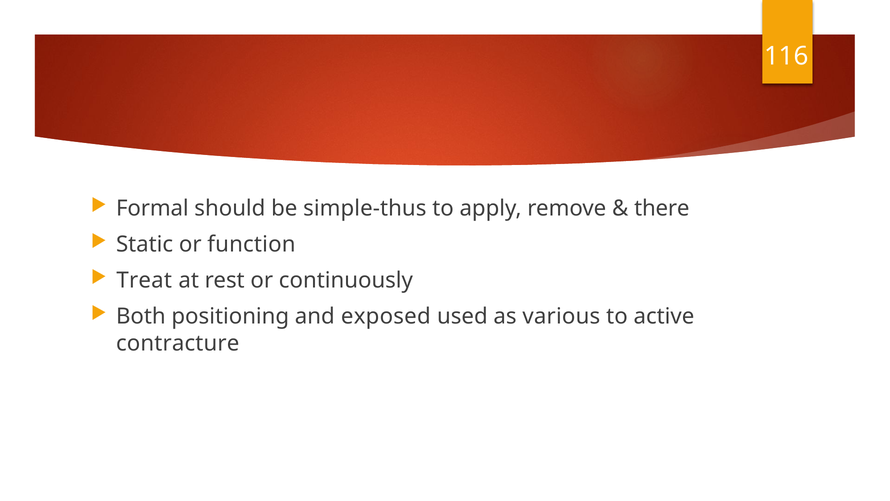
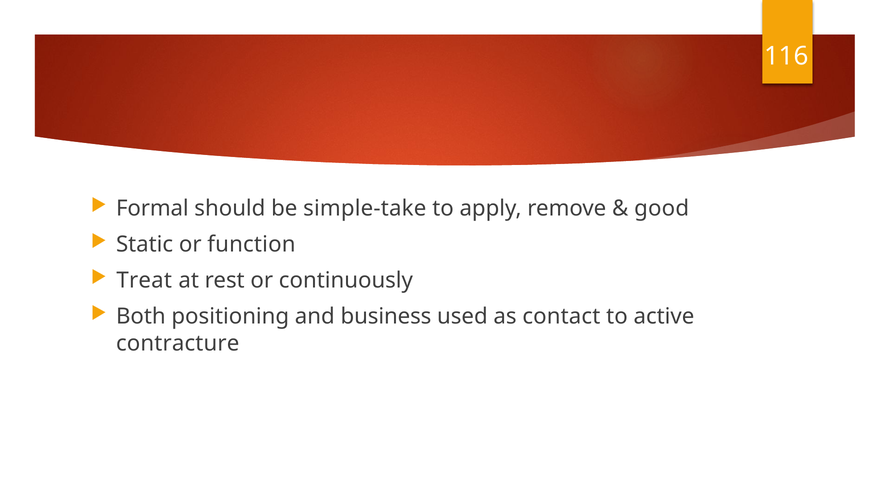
simple-thus: simple-thus -> simple-take (365, 208)
there: there -> good (662, 208)
exposed: exposed -> business (386, 316)
various: various -> contact (561, 316)
